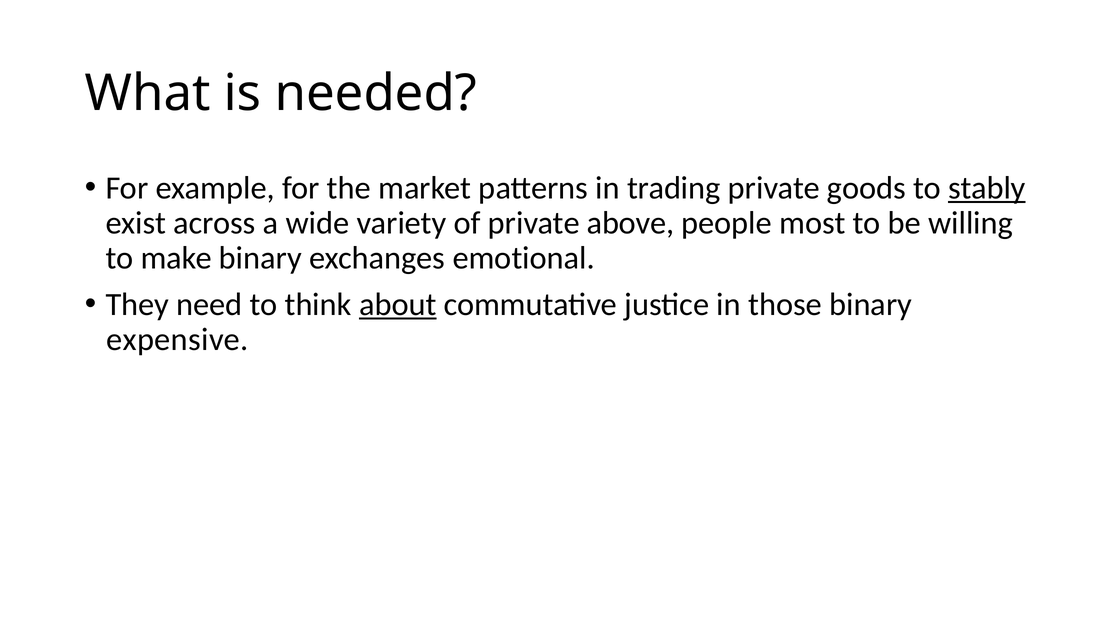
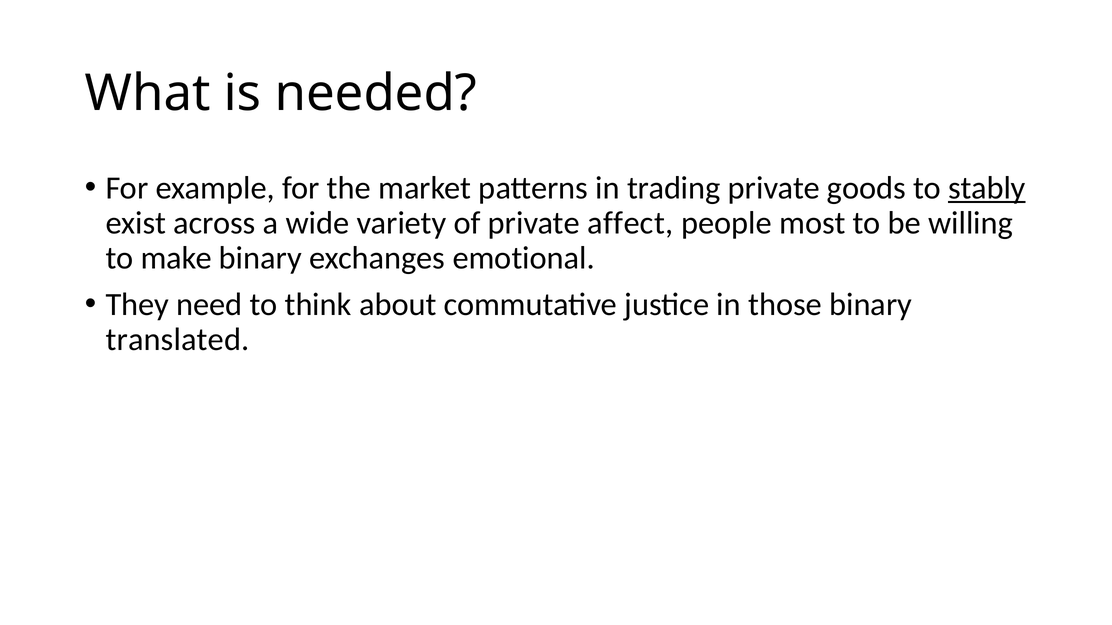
above: above -> affect (630, 223)
about underline: present -> none (398, 305)
expensive: expensive -> translated (178, 340)
